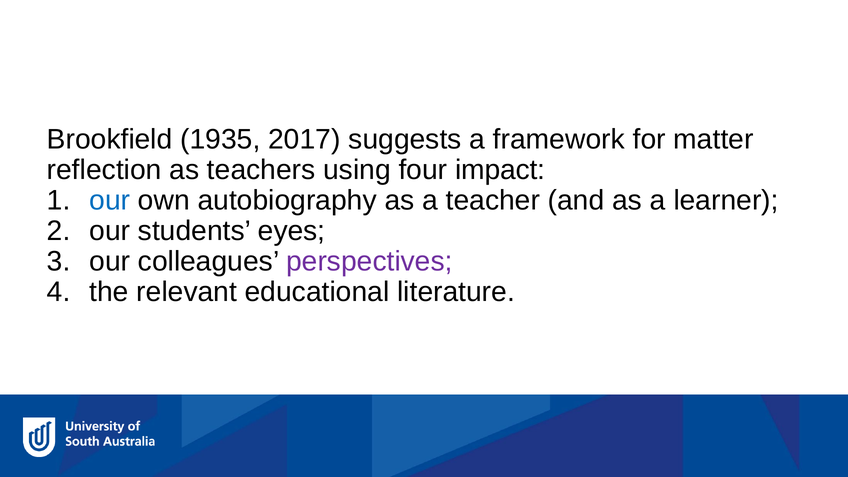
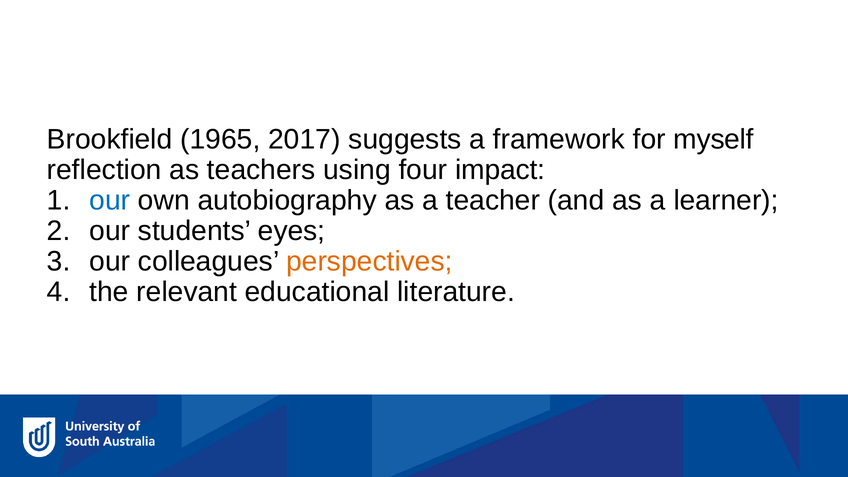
1935: 1935 -> 1965 (220, 139)
matter: matter -> myself (714, 139)
perspectives colour: purple -> orange (369, 261)
